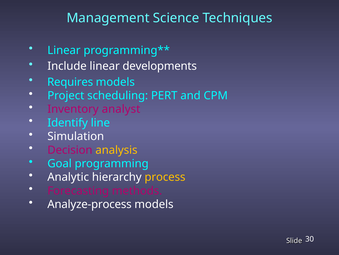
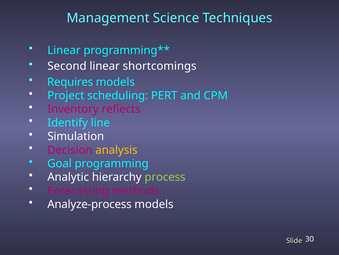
Include: Include -> Second (67, 66)
developments: developments -> shortcomings (160, 66)
analyst: analyst -> reflects (121, 109)
process colour: yellow -> light green (165, 177)
